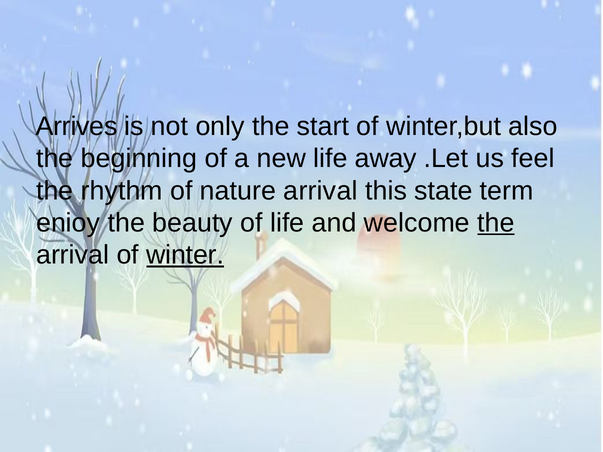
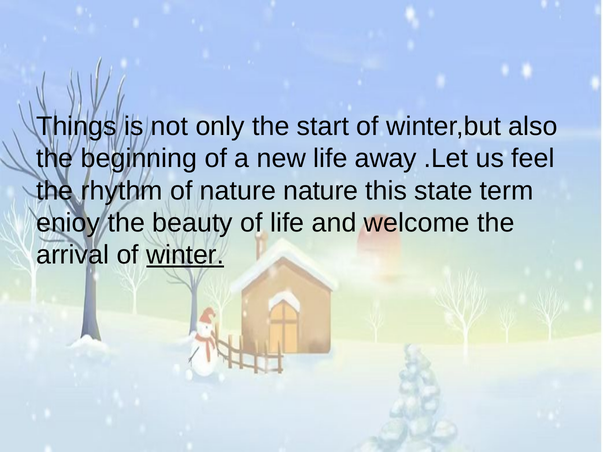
Arrives: Arrives -> Things (76, 126)
nature arrival: arrival -> nature (321, 191)
the underline: present -> none (496, 223)
